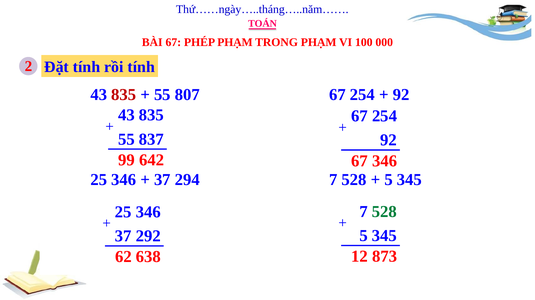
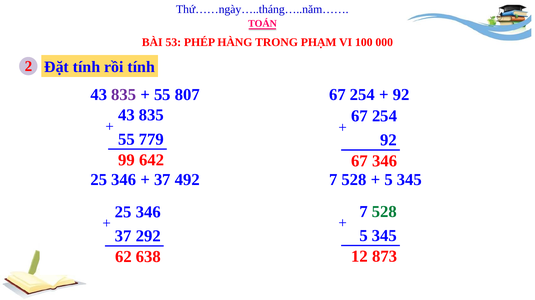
BÀI 67: 67 -> 53 (173, 42)
PHÉP PHẠM: PHẠM -> HÀNG (235, 42)
835 colour: red -> purple (124, 95)
837: 837 -> 779 (151, 139)
294: 294 -> 492 (187, 180)
